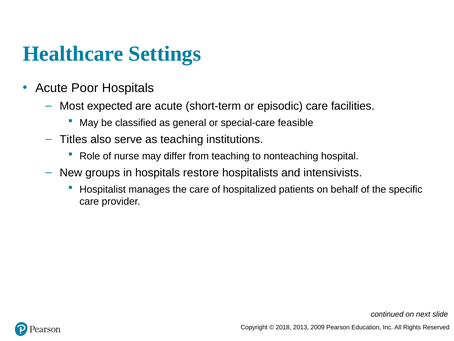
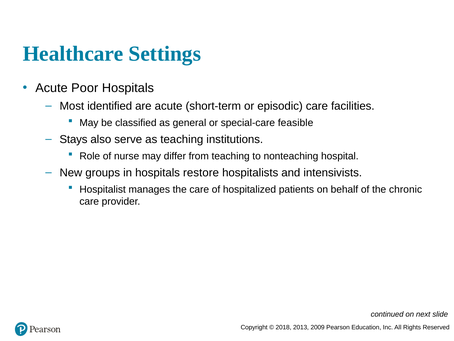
expected: expected -> identified (110, 106)
Titles: Titles -> Stays (73, 139)
specific: specific -> chronic (406, 189)
